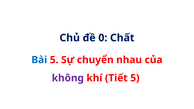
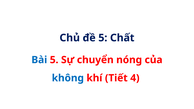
đề 0: 0 -> 5 (103, 38)
nhau: nhau -> nóng (129, 60)
không colour: purple -> blue (68, 78)
Tiết 5: 5 -> 4 (135, 78)
